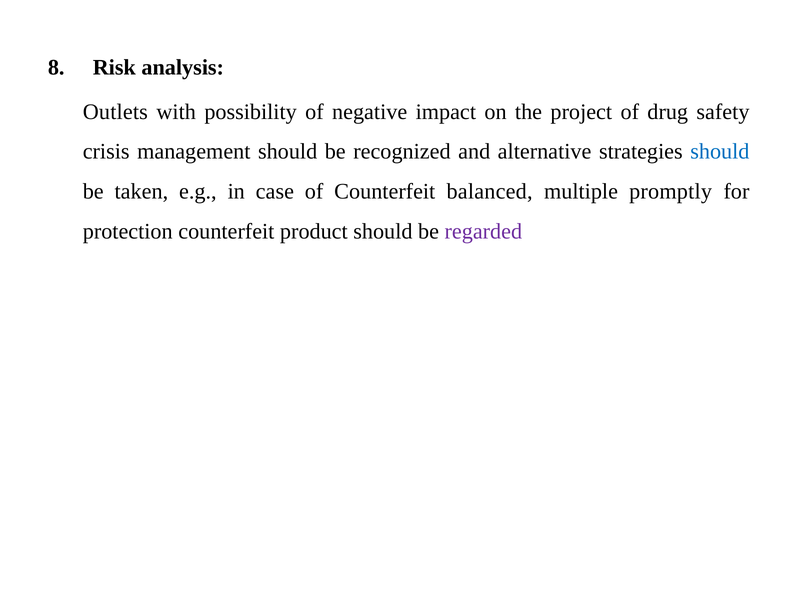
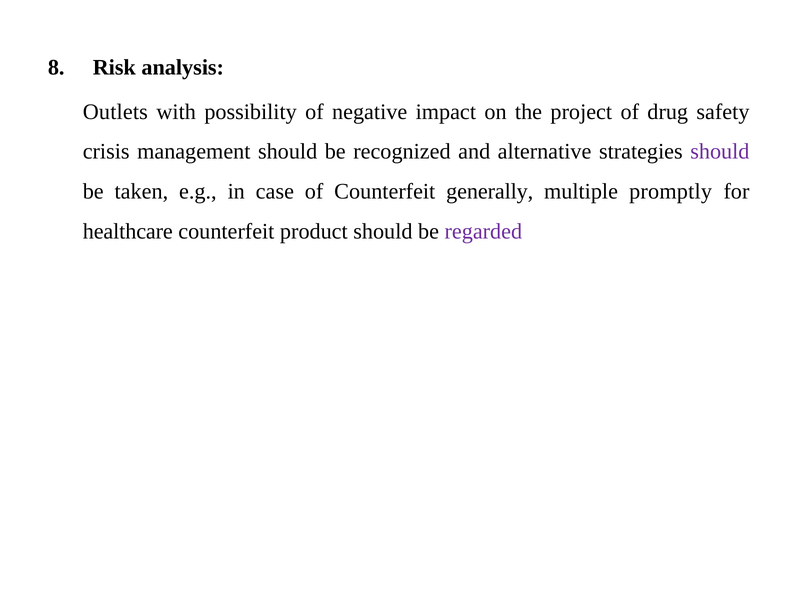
should colour: blue -> purple (720, 152)
balanced: balanced -> generally (490, 192)
protection: protection -> healthcare (128, 231)
